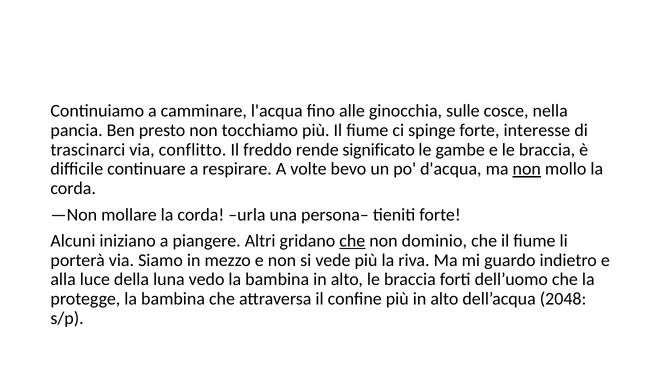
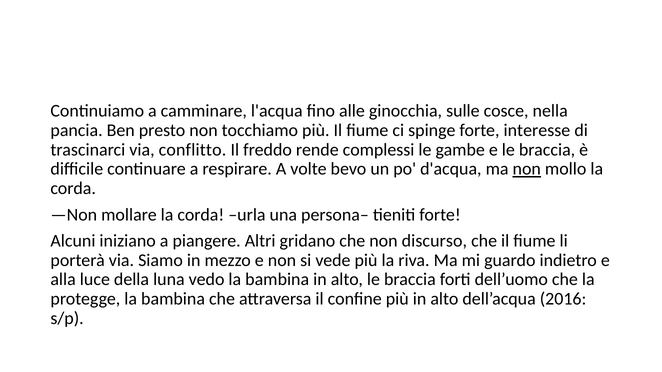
significato: significato -> complessi (379, 150)
che underline: present -> none (352, 241)
dominio: dominio -> discurso (434, 241)
2048: 2048 -> 2016 (563, 299)
